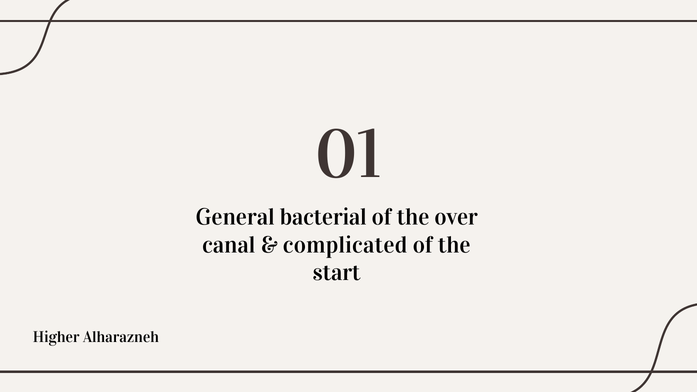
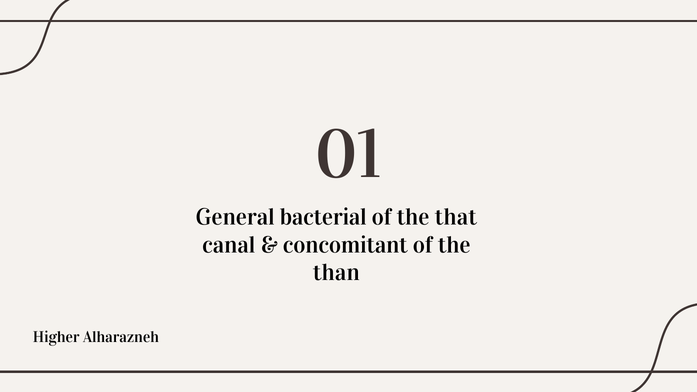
over: over -> that (456, 217)
complicated: complicated -> concomitant (345, 245)
start: start -> than (336, 273)
